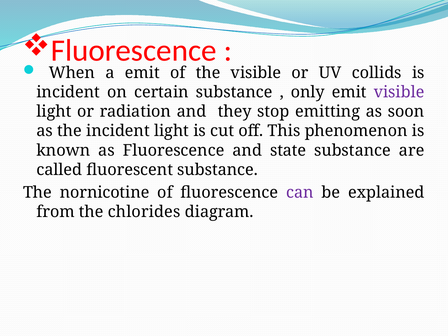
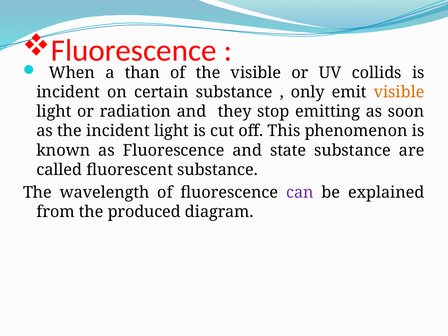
a emit: emit -> than (142, 73)
visible colour: purple -> orange (399, 92)
nornicotine: nornicotine -> wavelength (105, 192)
chlorides: chlorides -> produced (144, 212)
